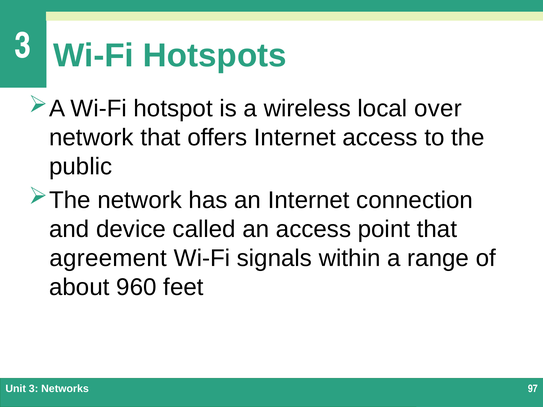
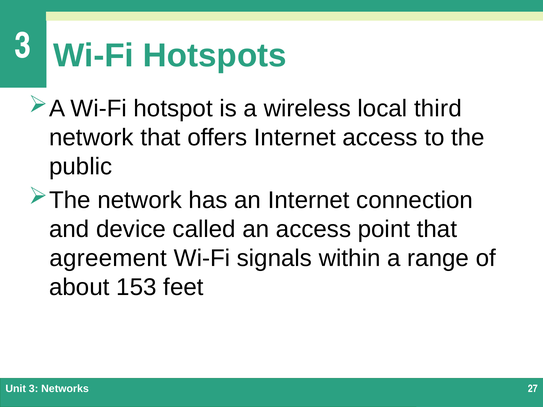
over: over -> third (438, 109)
960: 960 -> 153 (136, 287)
97: 97 -> 27 (533, 389)
